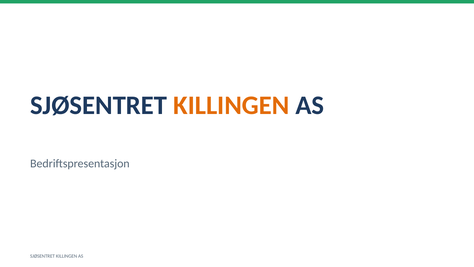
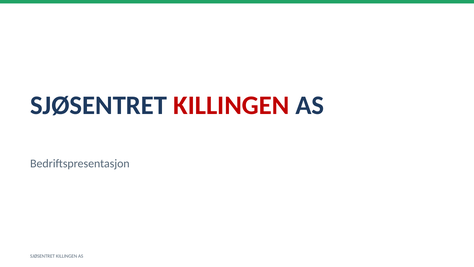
KILLINGEN colour: orange -> red (231, 105)
